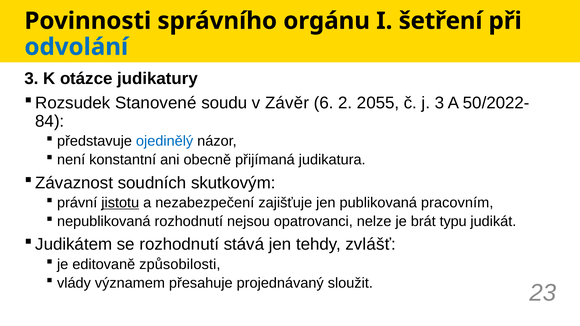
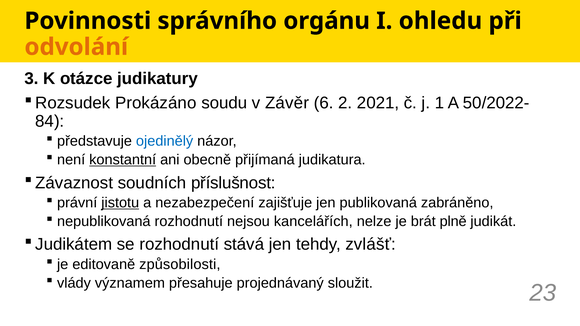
šetření: šetření -> ohledu (440, 21)
odvolání colour: blue -> orange (76, 47)
Stanovené: Stanovené -> Prokázáno (156, 103)
2055: 2055 -> 2021 (378, 103)
j 3: 3 -> 1 (439, 103)
konstantní underline: none -> present (123, 160)
skutkovým: skutkovým -> příslušnost (233, 183)
pracovním: pracovním -> zabráněno (457, 203)
opatrovanci: opatrovanci -> kancelářích (313, 222)
typu: typu -> plně (453, 222)
